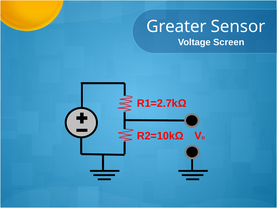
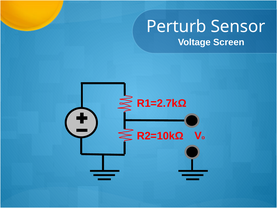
Greater: Greater -> Perturb (176, 27)
